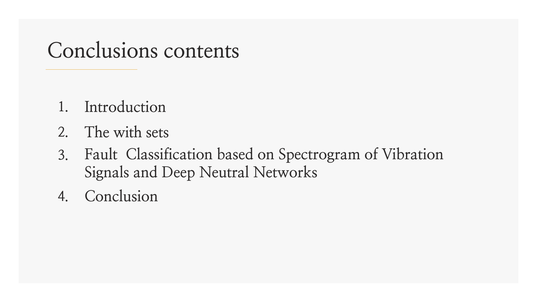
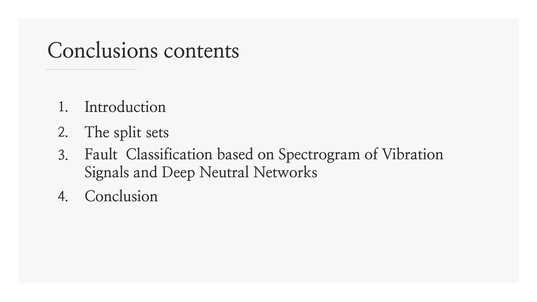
with: with -> split (128, 132)
